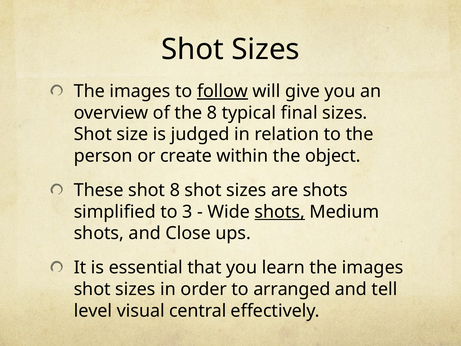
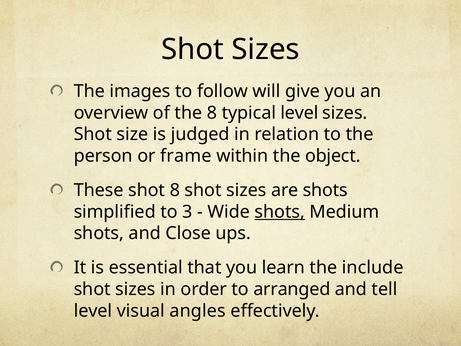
follow underline: present -> none (223, 91)
typical final: final -> level (299, 113)
create: create -> frame (186, 156)
learn the images: images -> include (373, 268)
central: central -> angles (198, 311)
